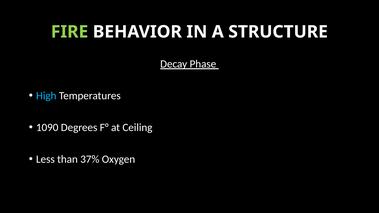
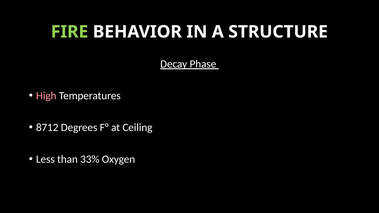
High colour: light blue -> pink (46, 96)
1090: 1090 -> 8712 (47, 128)
37%: 37% -> 33% (90, 159)
